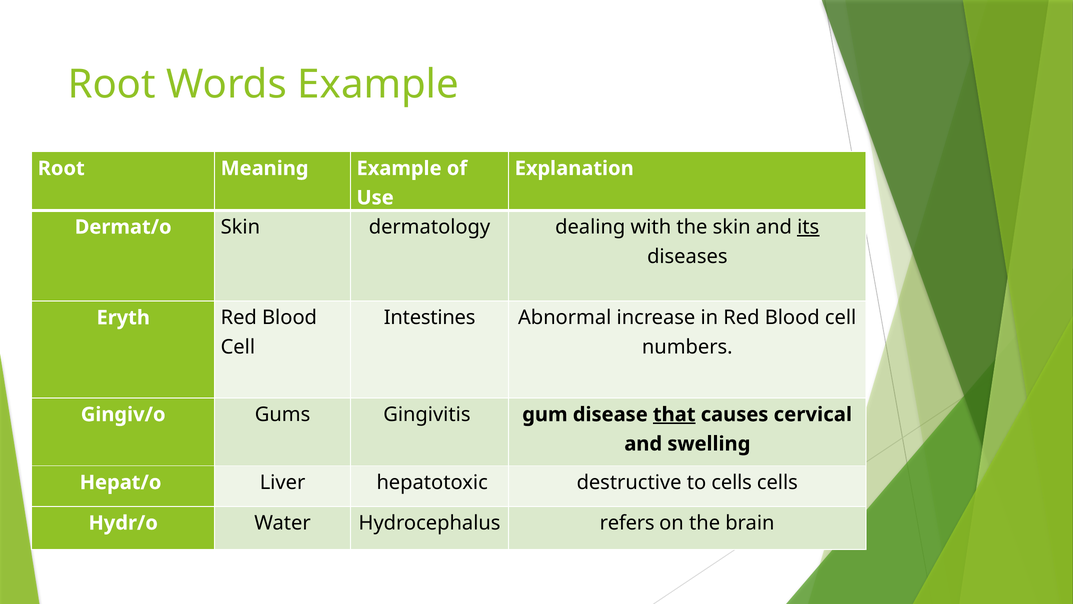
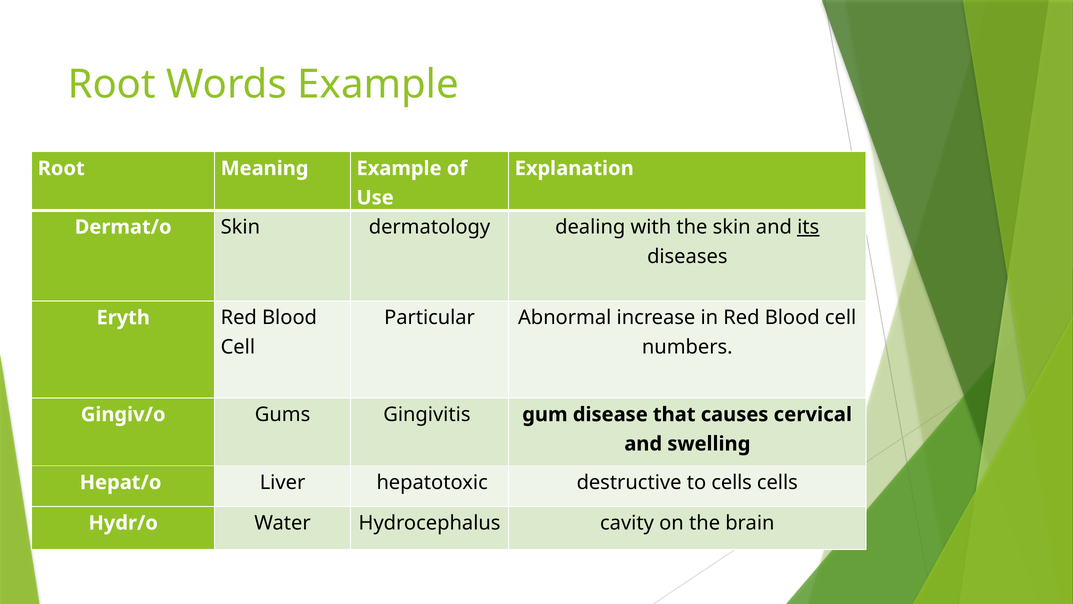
Intestines: Intestines -> Particular (430, 317)
that underline: present -> none (674, 414)
refers: refers -> cavity (627, 523)
